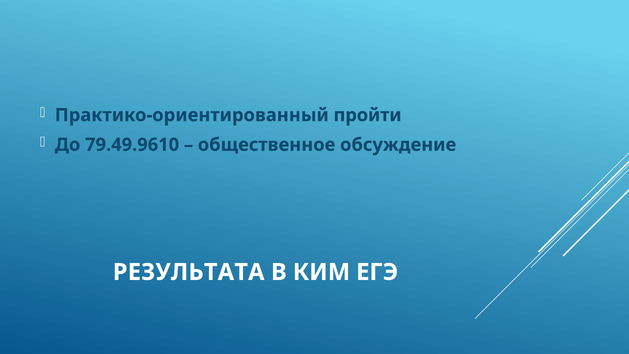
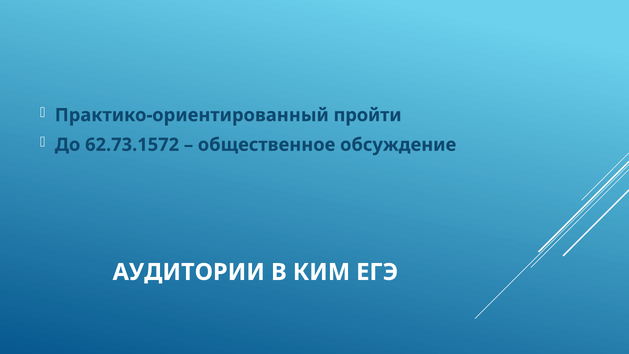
79.49.9610: 79.49.9610 -> 62.73.1572 (132, 145)
РЕЗУЛЬТАТА: РЕЗУЛЬТАТА -> АУДИТОРИИ (189, 272)
